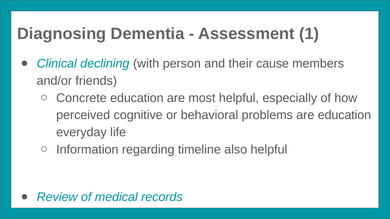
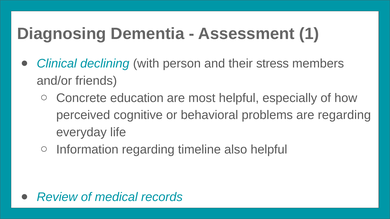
cause: cause -> stress (273, 64)
are education: education -> regarding (344, 115)
